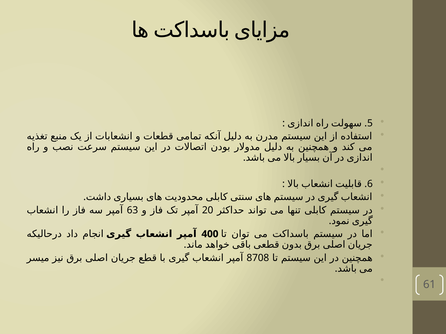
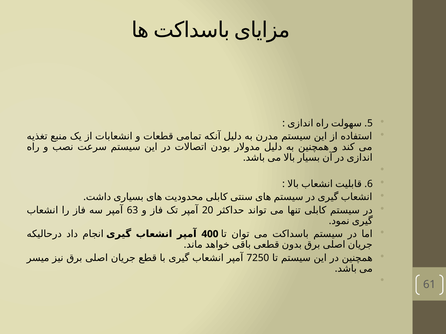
8708: 8708 -> 7250 (258, 258)
